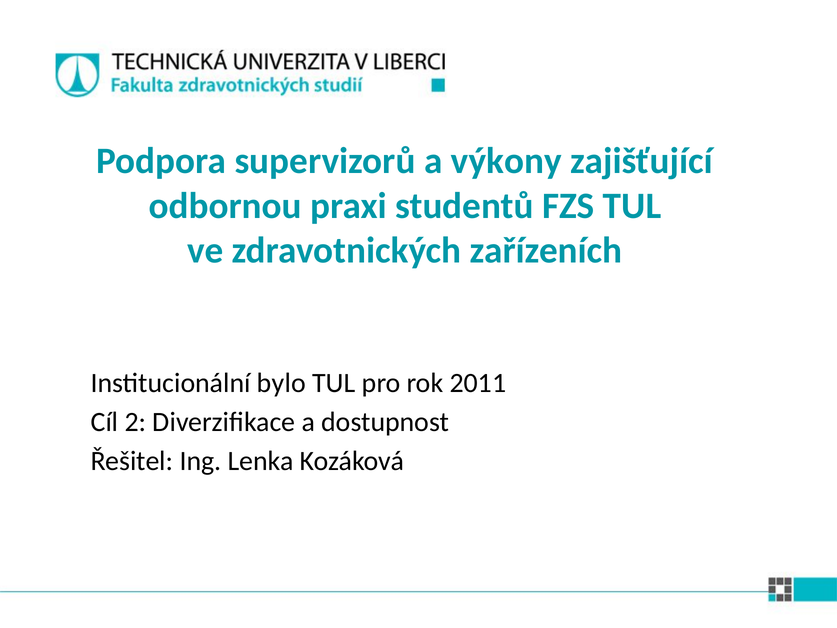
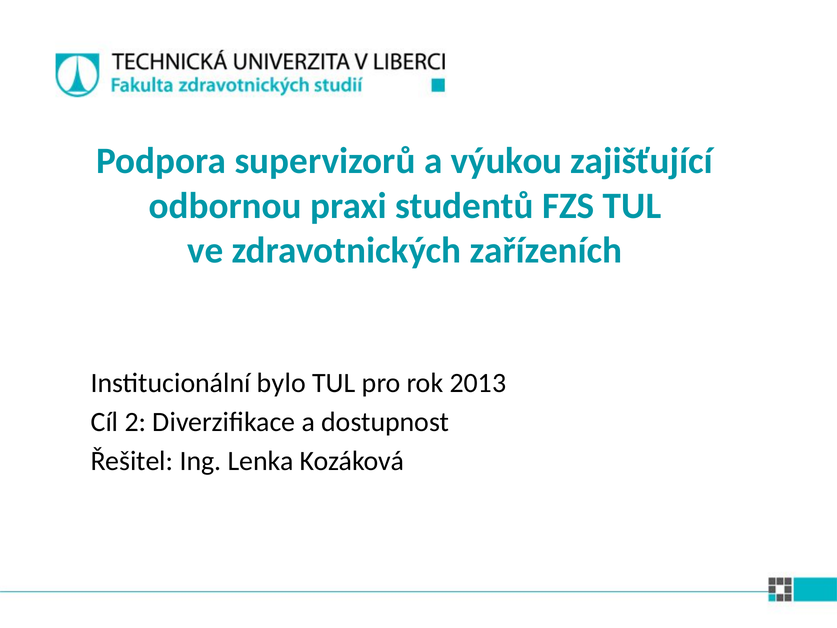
výkony: výkony -> výukou (507, 161)
2011: 2011 -> 2013 (478, 383)
